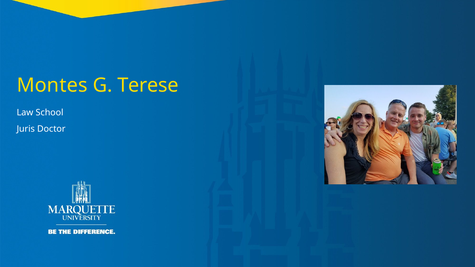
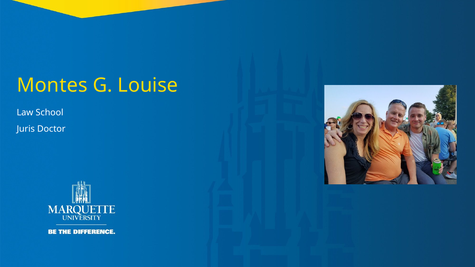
Terese: Terese -> Louise (148, 85)
